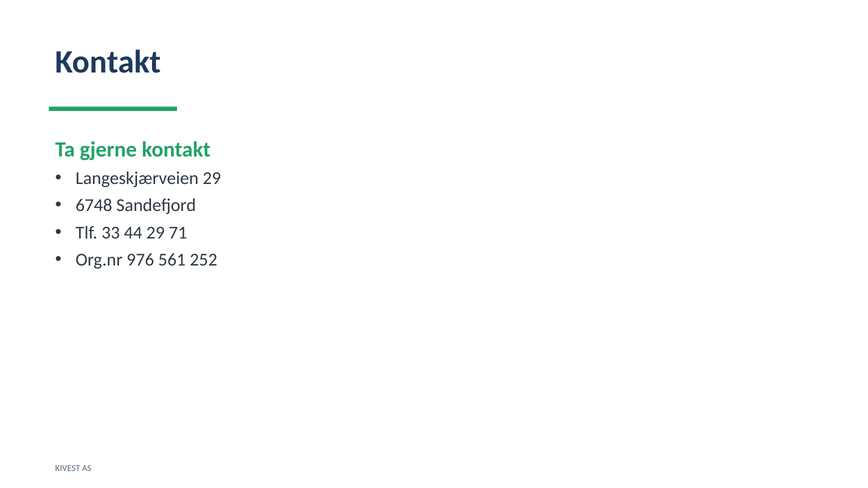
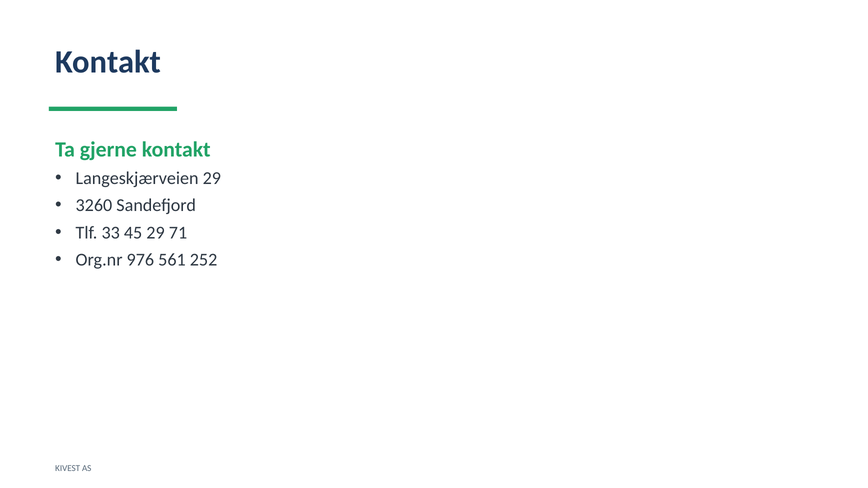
6748: 6748 -> 3260 (94, 206)
44: 44 -> 45 (133, 233)
